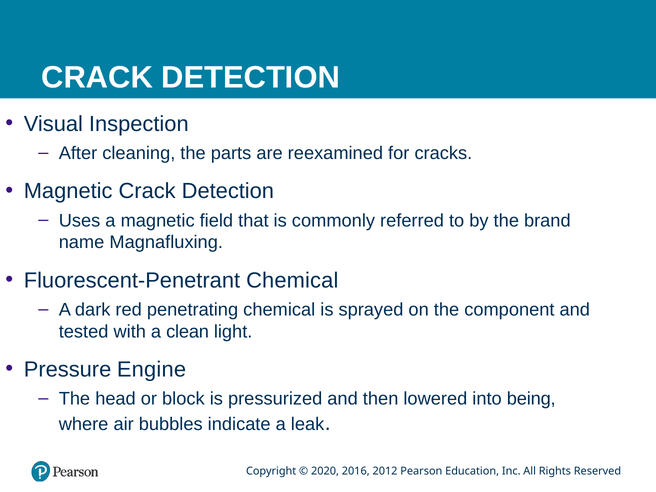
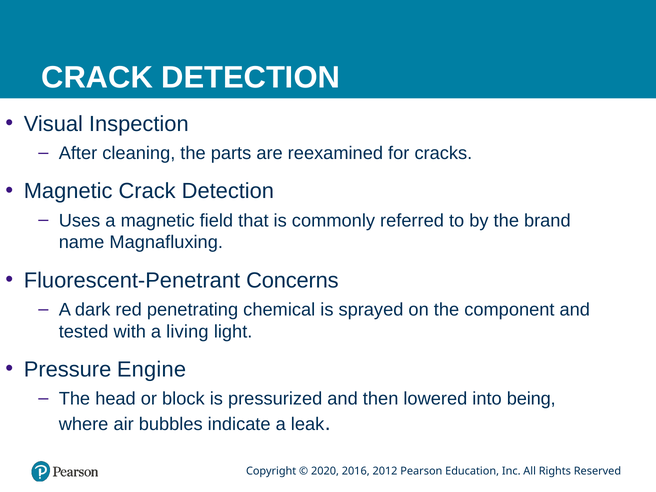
Fluorescent-Penetrant Chemical: Chemical -> Concerns (292, 280)
clean: clean -> living (187, 332)
